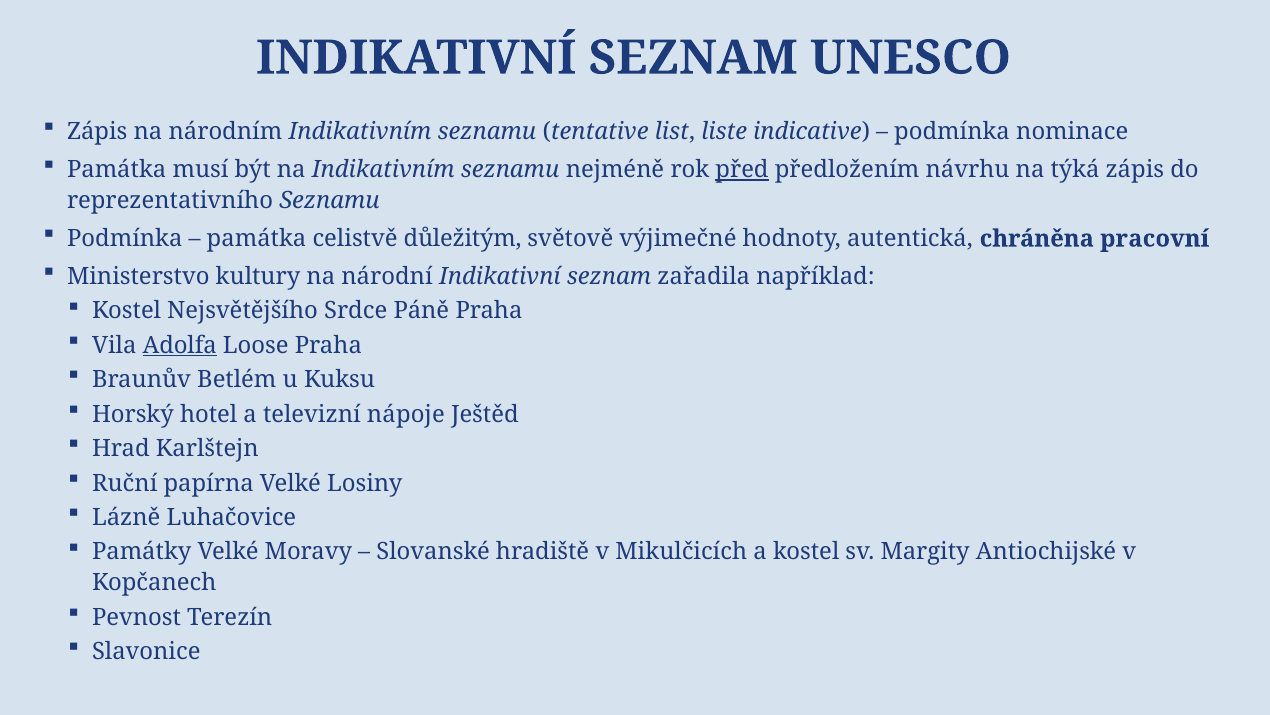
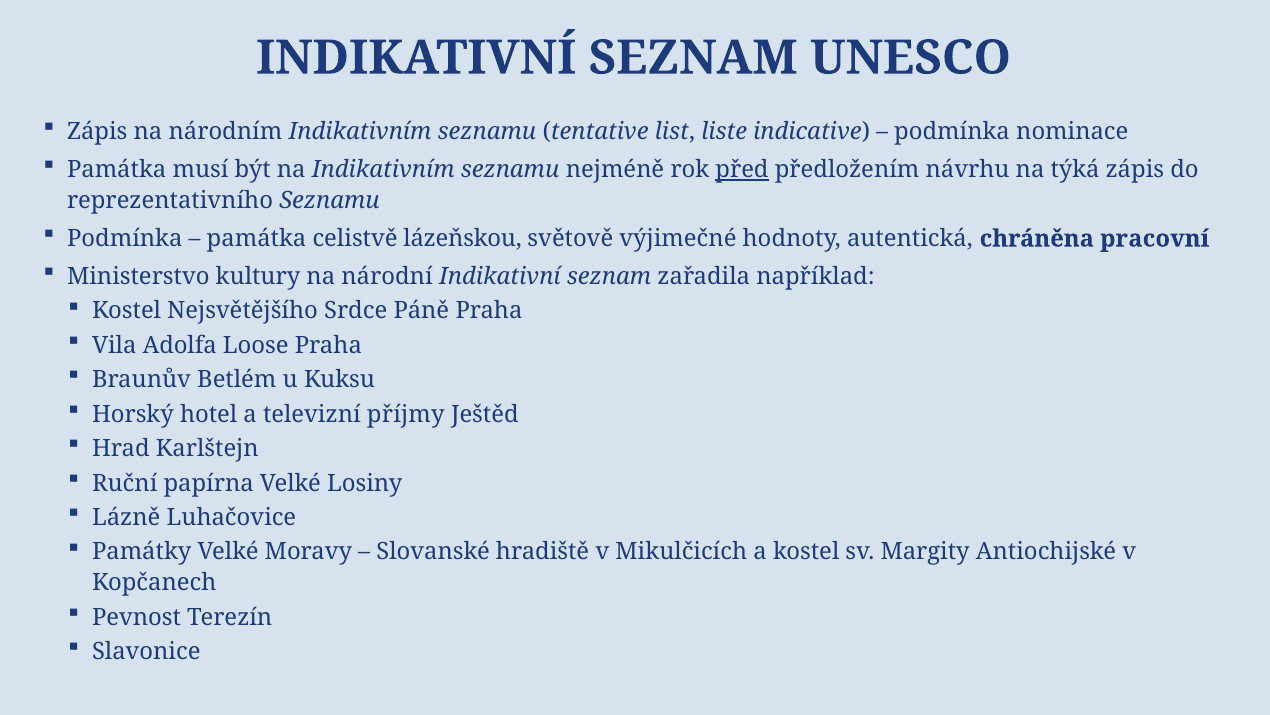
důležitým: důležitým -> lázeňskou (463, 238)
Adolfa underline: present -> none (180, 345)
nápoje: nápoje -> příjmy (406, 414)
